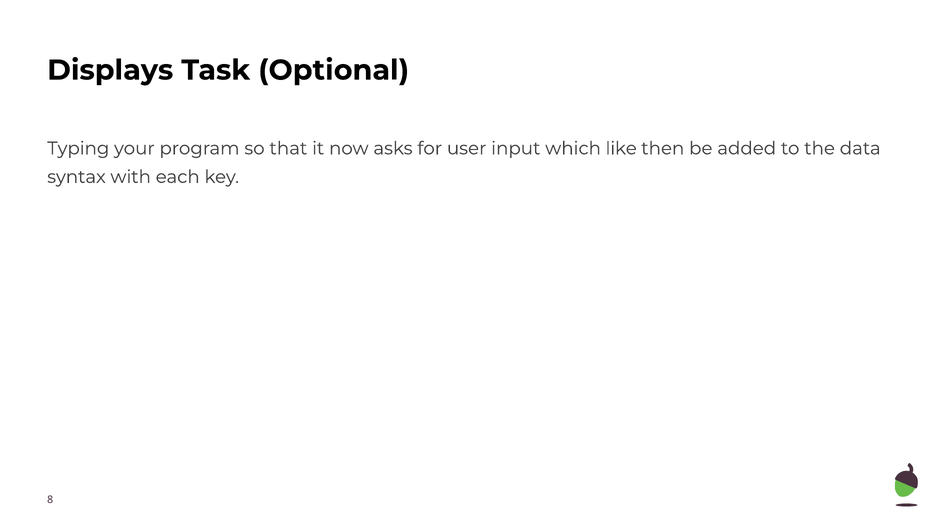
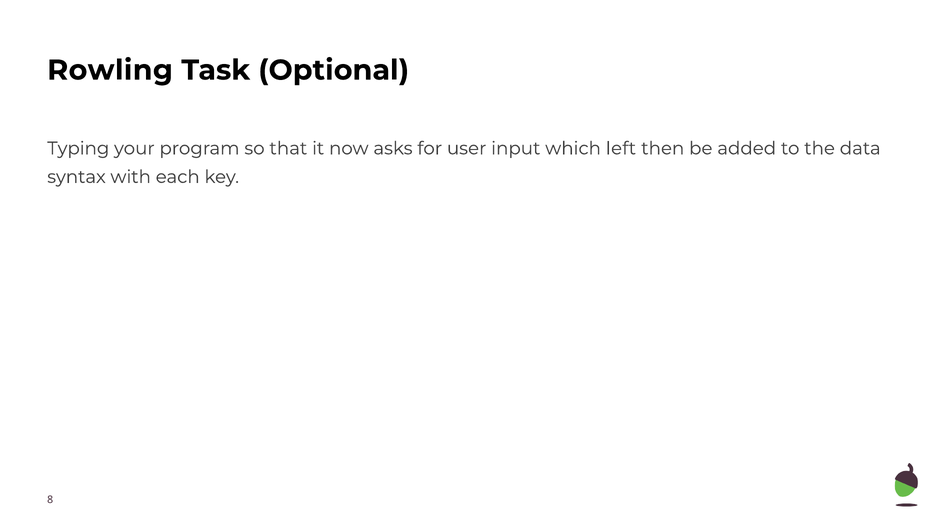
Displays: Displays -> Rowling (110, 70)
like: like -> left (621, 148)
